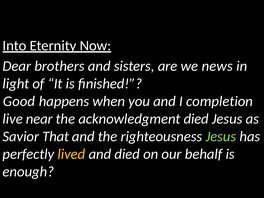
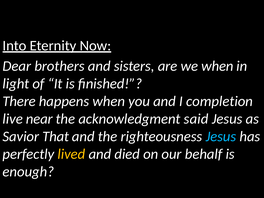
we news: news -> when (217, 66)
Good: Good -> There (19, 101)
acknowledgment died: died -> said (196, 119)
Jesus colour: light green -> light blue (221, 137)
